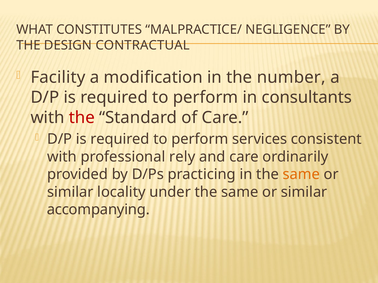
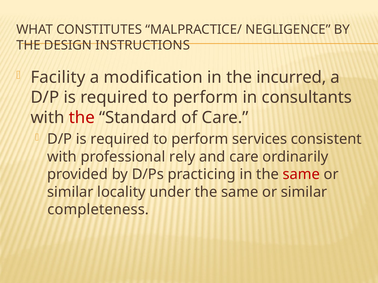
CONTRACTUAL: CONTRACTUAL -> INSTRUCTIONS (143, 45)
number: number -> incurred (291, 77)
same colour: orange -> red (301, 175)
accompanying: accompanying -> completeness (98, 210)
